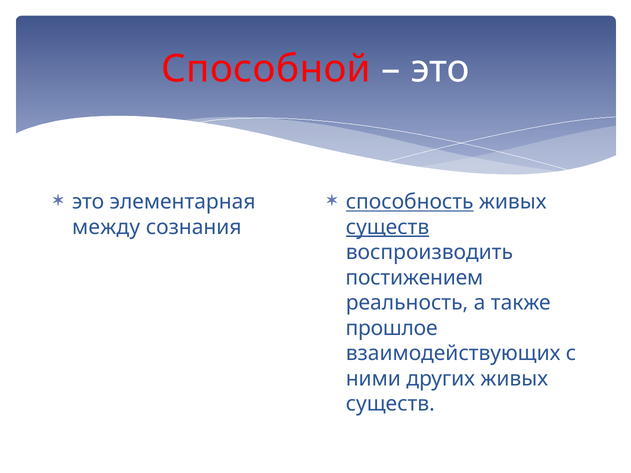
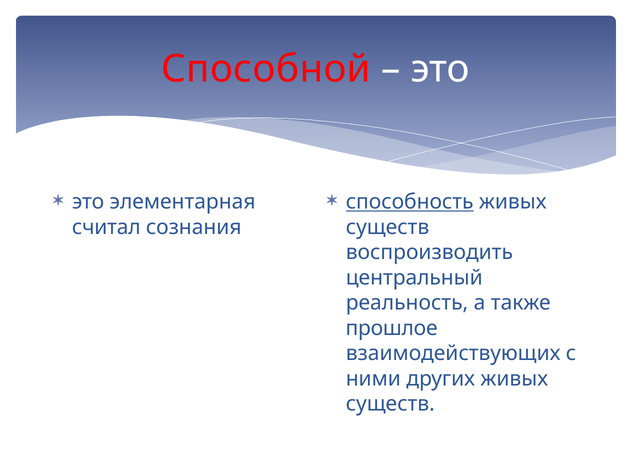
между: между -> считал (106, 227)
существ underline: present -> none (388, 227)
постижением: постижением -> центральный (414, 278)
